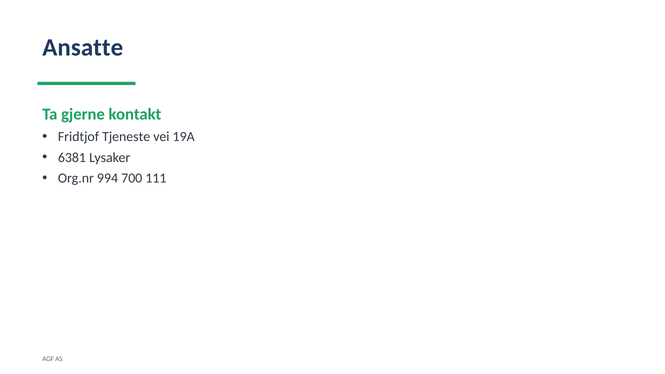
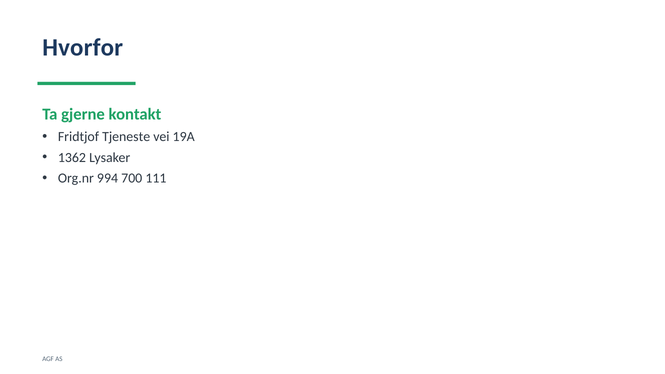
Ansatte: Ansatte -> Hvorfor (83, 47)
6381: 6381 -> 1362 (72, 158)
